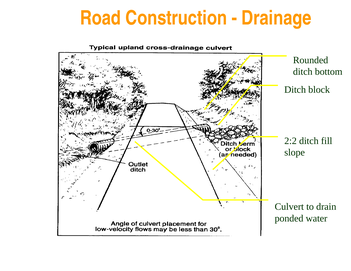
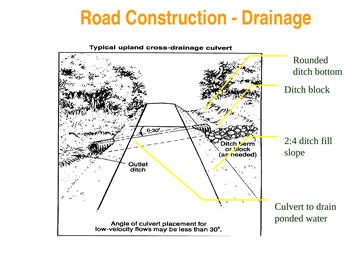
2:2: 2:2 -> 2:4 (291, 141)
